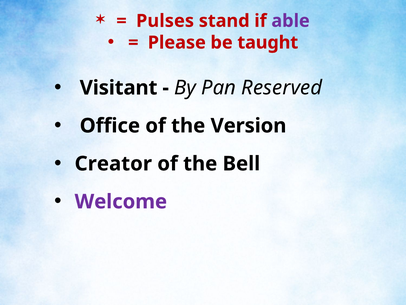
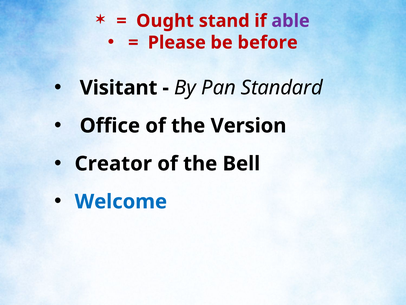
Pulses: Pulses -> Ought (165, 21)
taught: taught -> before (268, 42)
Reserved: Reserved -> Standard (282, 88)
Welcome colour: purple -> blue (121, 201)
